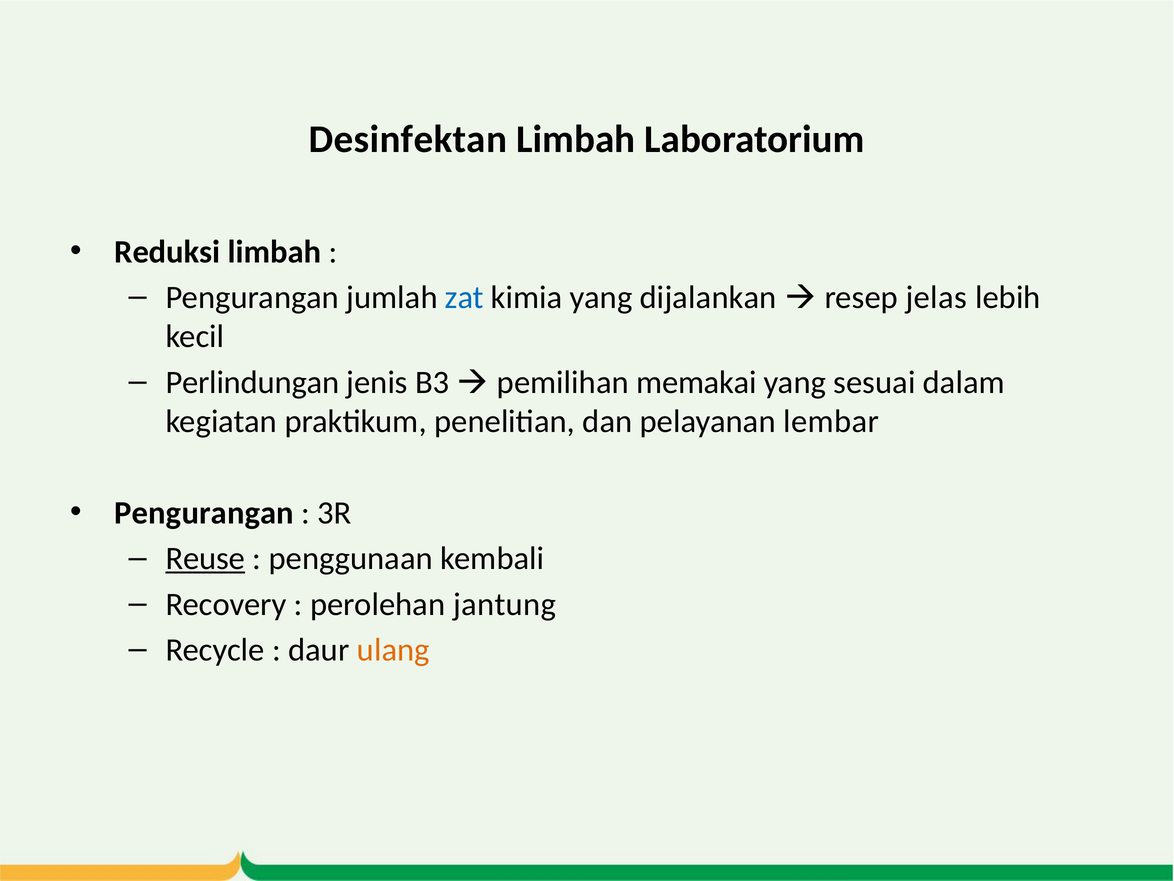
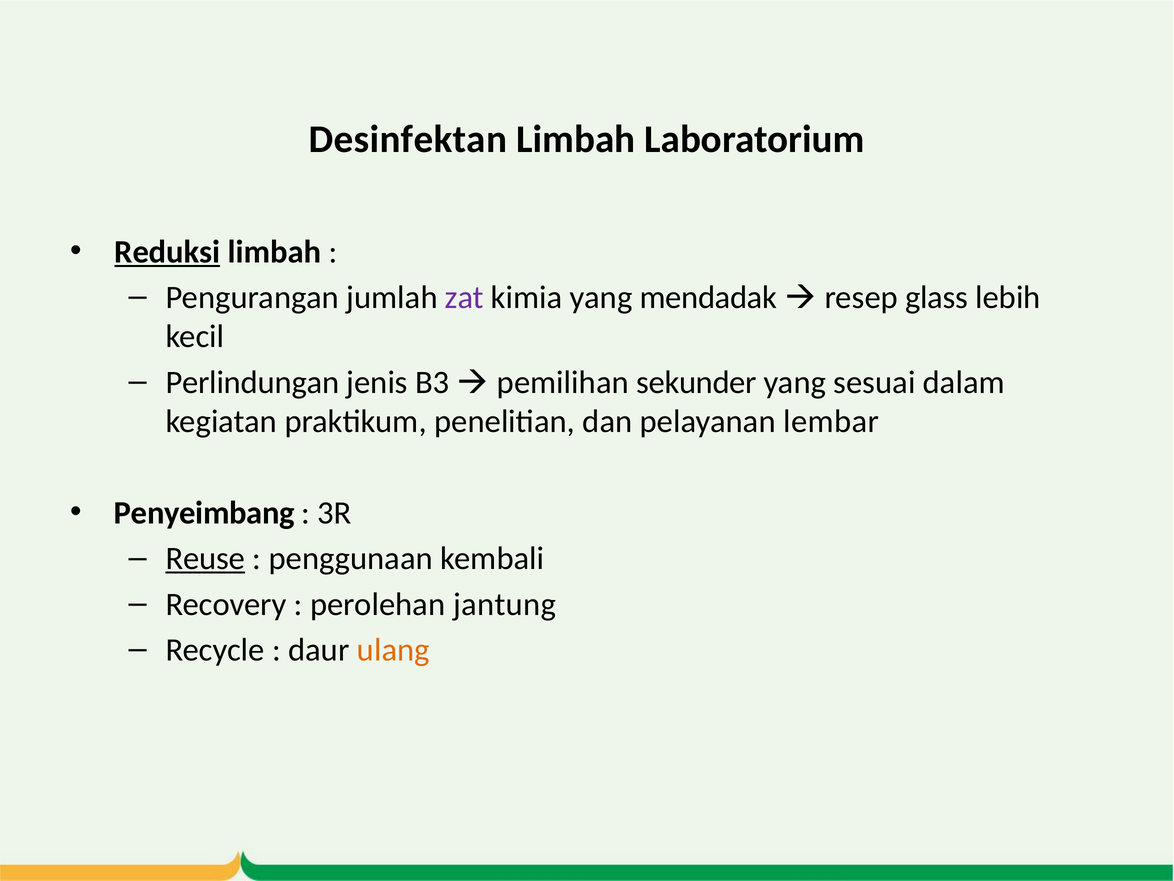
Reduksi underline: none -> present (167, 252)
zat colour: blue -> purple (464, 297)
dijalankan: dijalankan -> mendadak (708, 297)
jelas: jelas -> glass (937, 297)
memakai: memakai -> sekunder (696, 382)
Pengurangan: Pengurangan -> Penyeimbang (204, 513)
